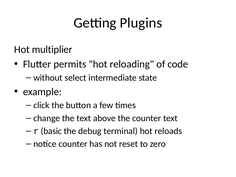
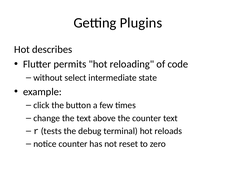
multiplier: multiplier -> describes (52, 50)
basic: basic -> tests (51, 131)
